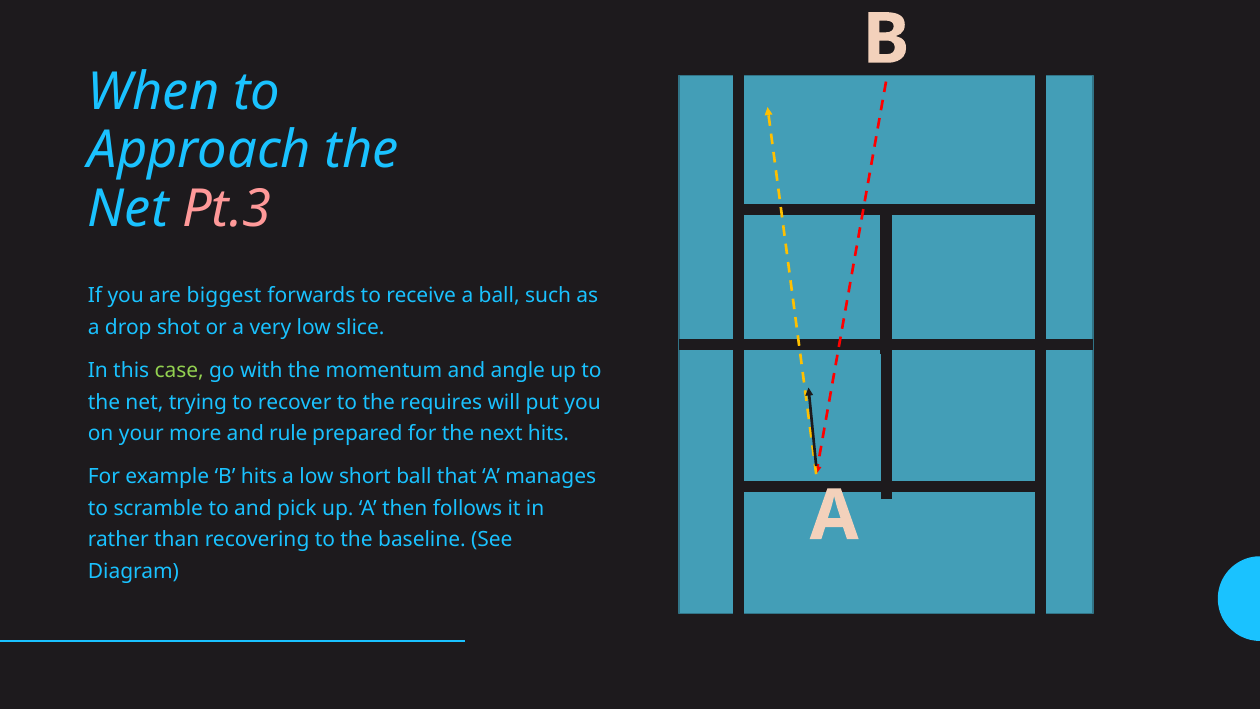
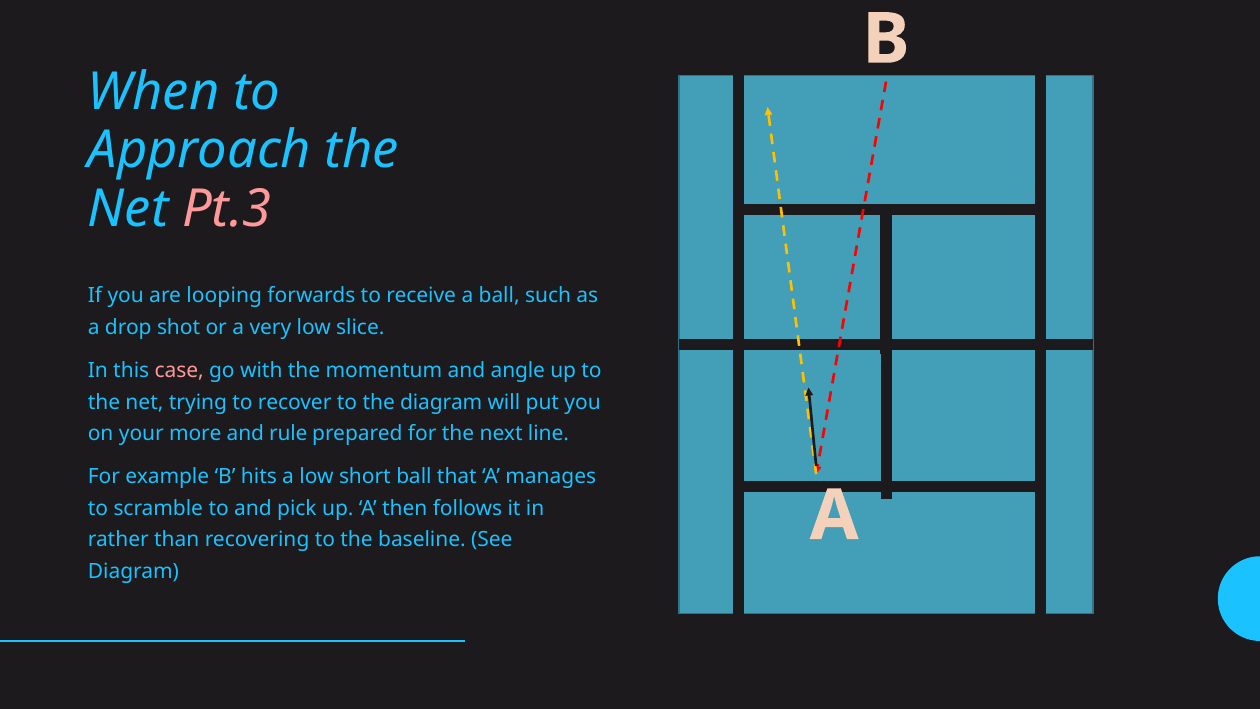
biggest: biggest -> looping (224, 296)
case colour: light green -> pink (179, 371)
the requires: requires -> diagram (441, 402)
next hits: hits -> line (549, 434)
